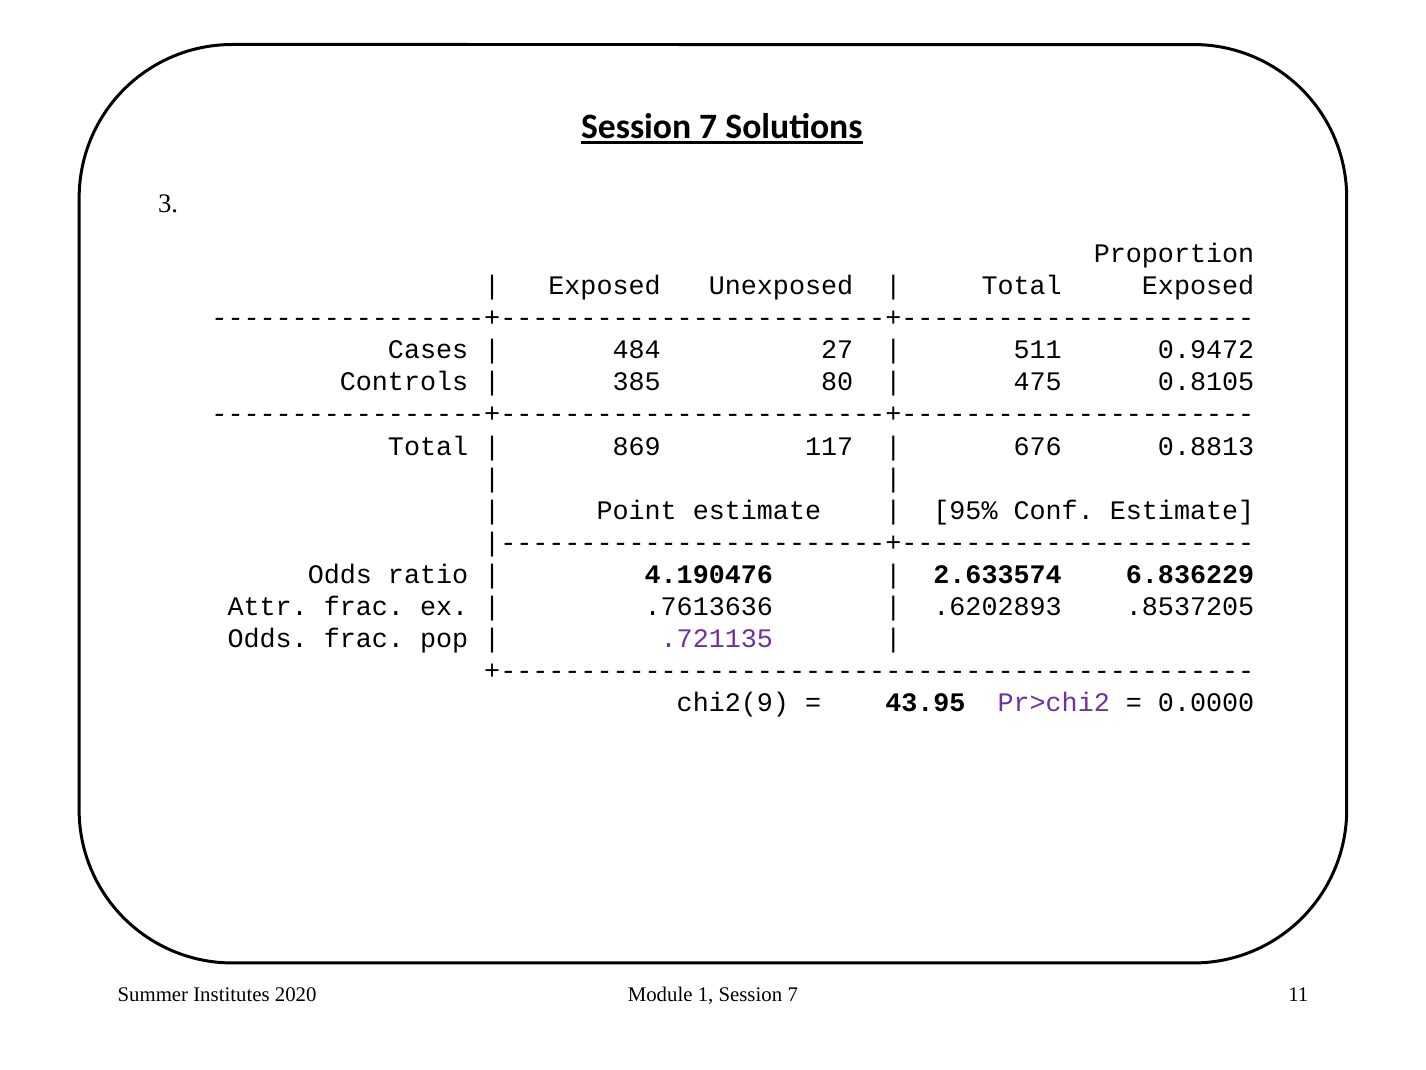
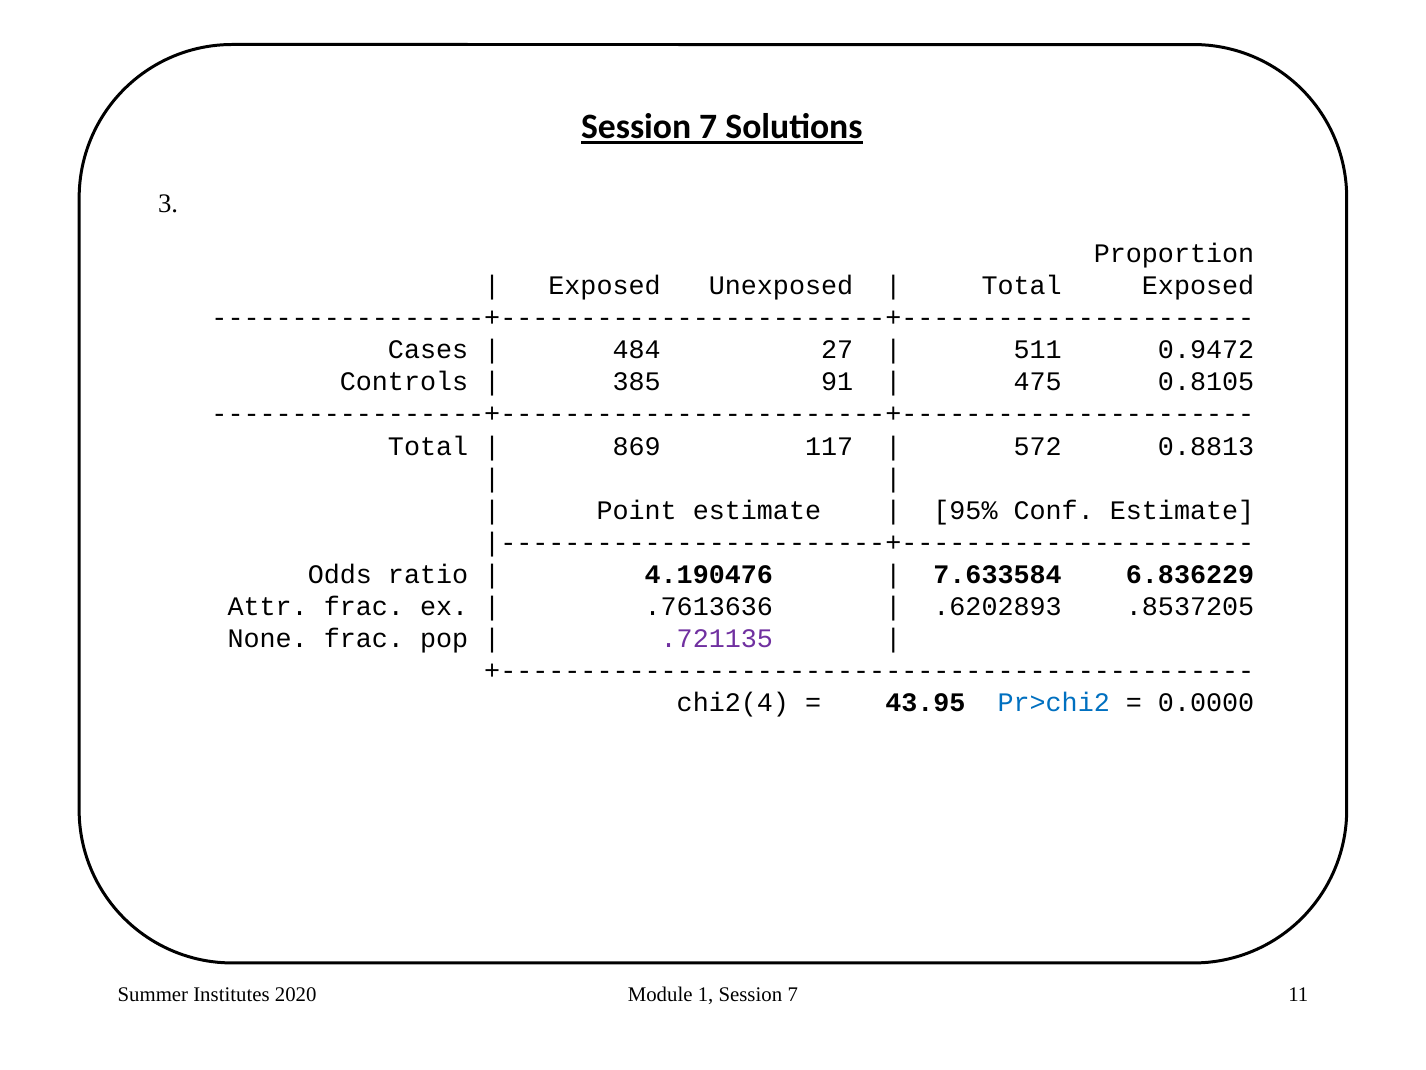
80: 80 -> 91 (837, 382)
676: 676 -> 572 (1038, 446)
2.633574: 2.633574 -> 7.633584 (998, 574)
Odds: Odds -> None (268, 639)
chi2(9: chi2(9 -> chi2(4 (733, 703)
Pr>chi2 colour: purple -> blue (1054, 703)
